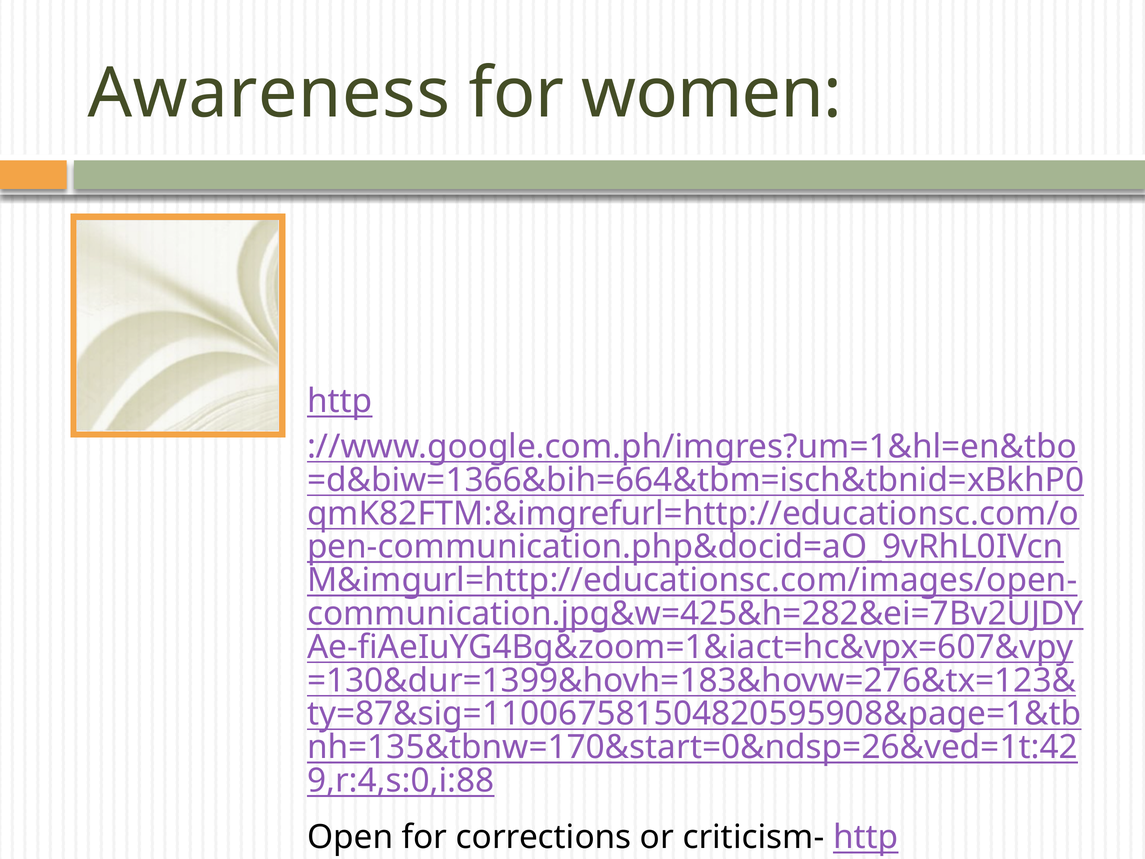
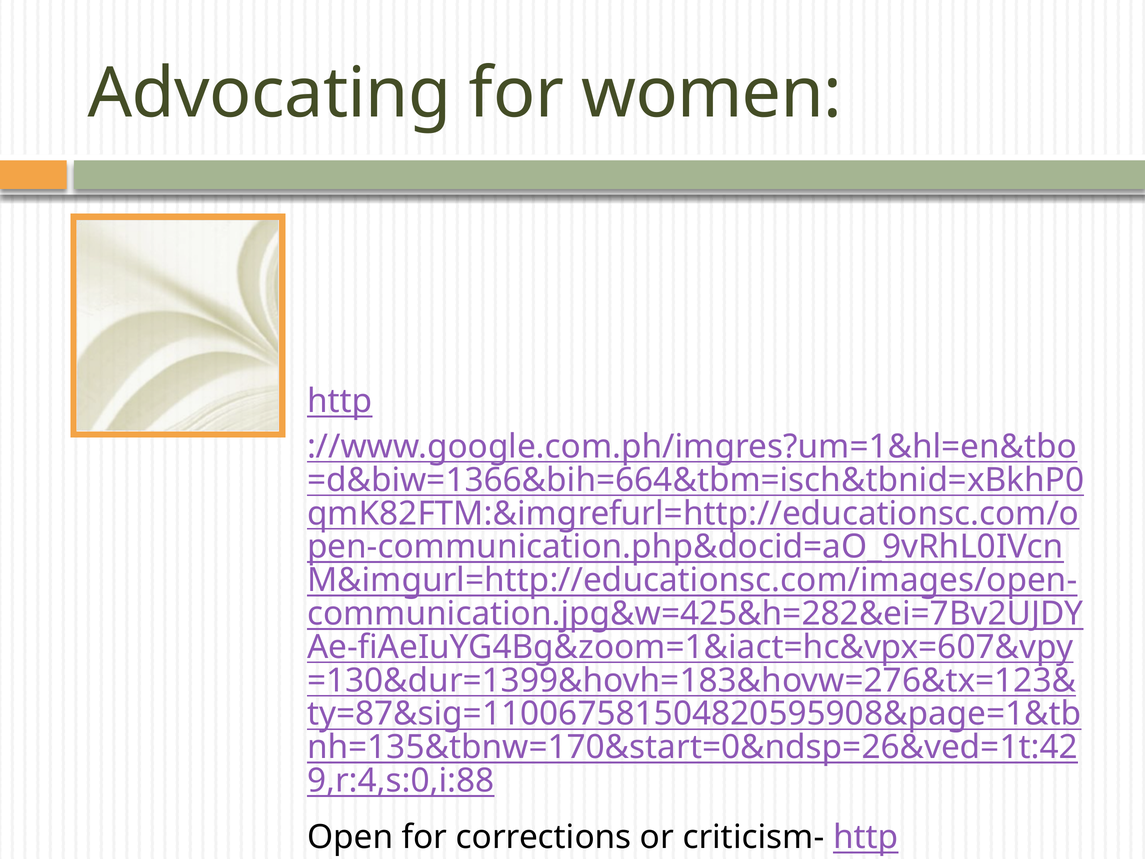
Awareness: Awareness -> Advocating (269, 94)
